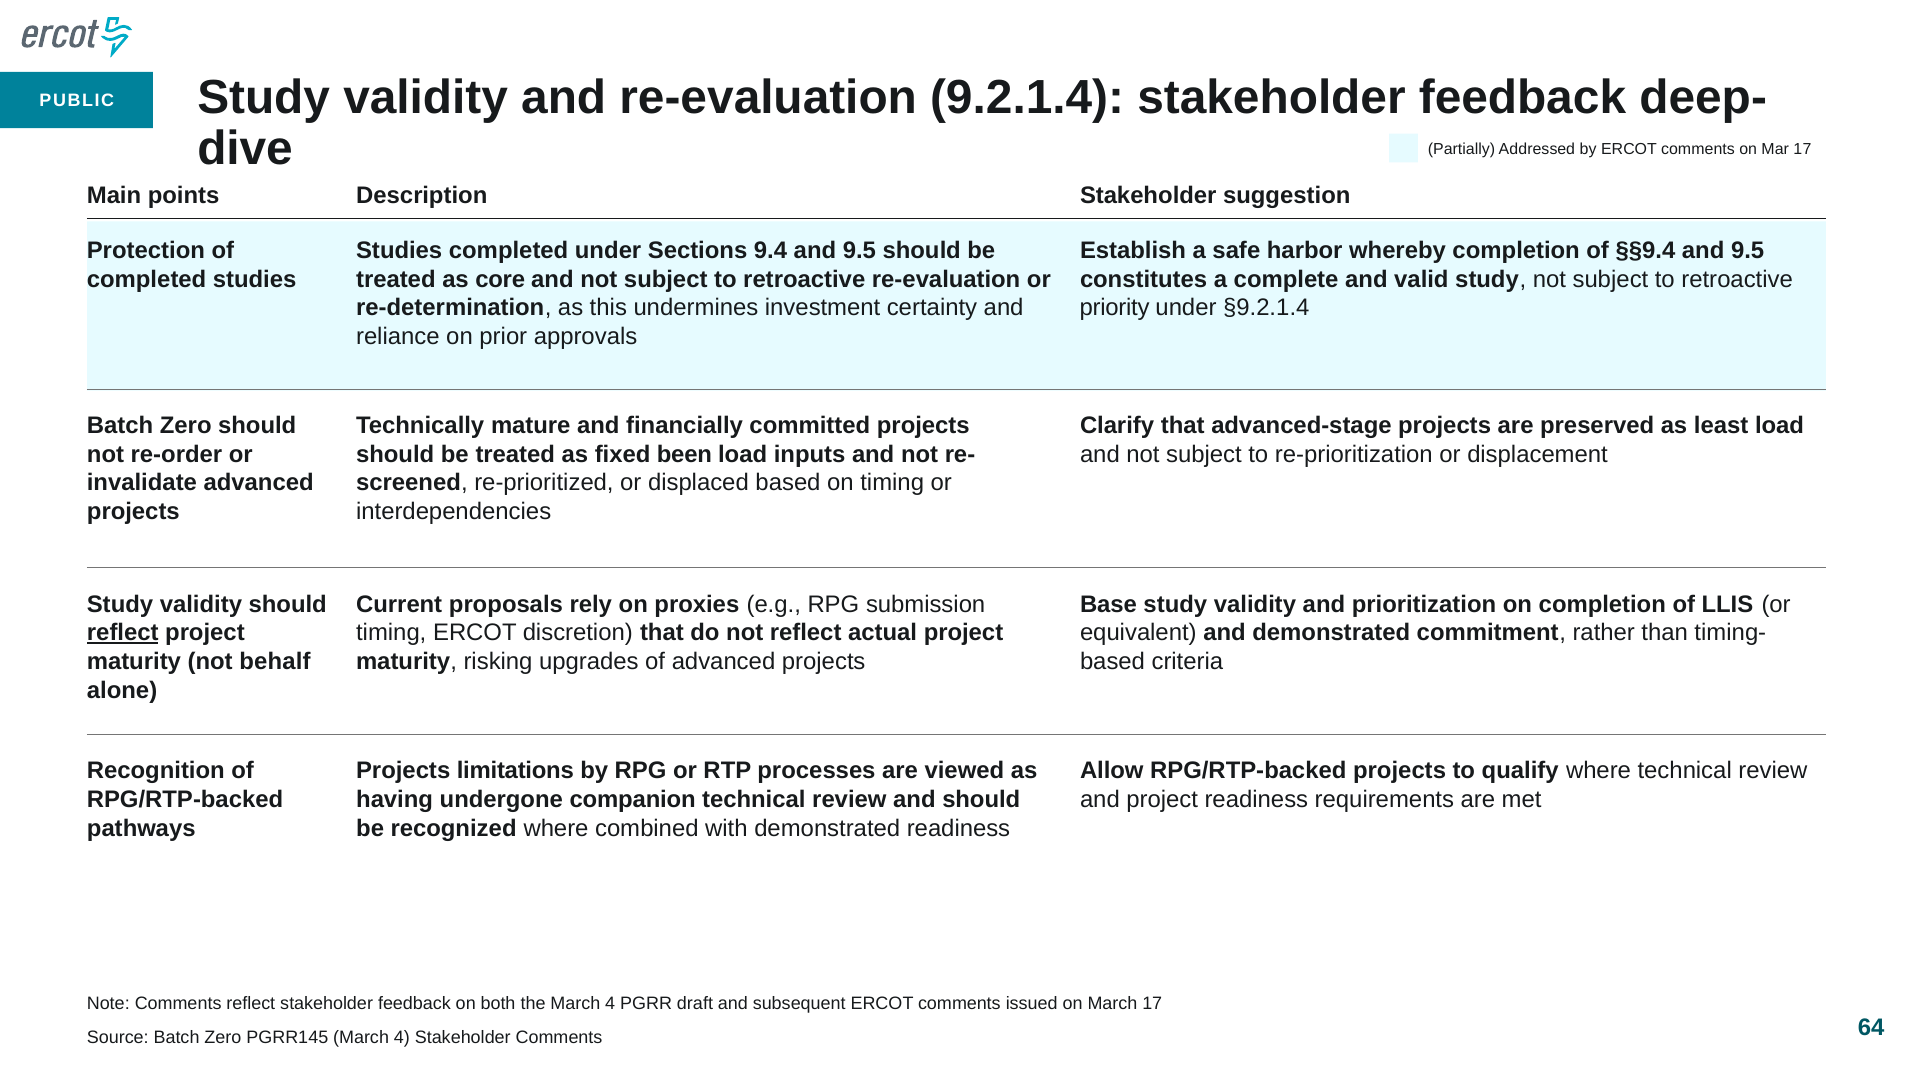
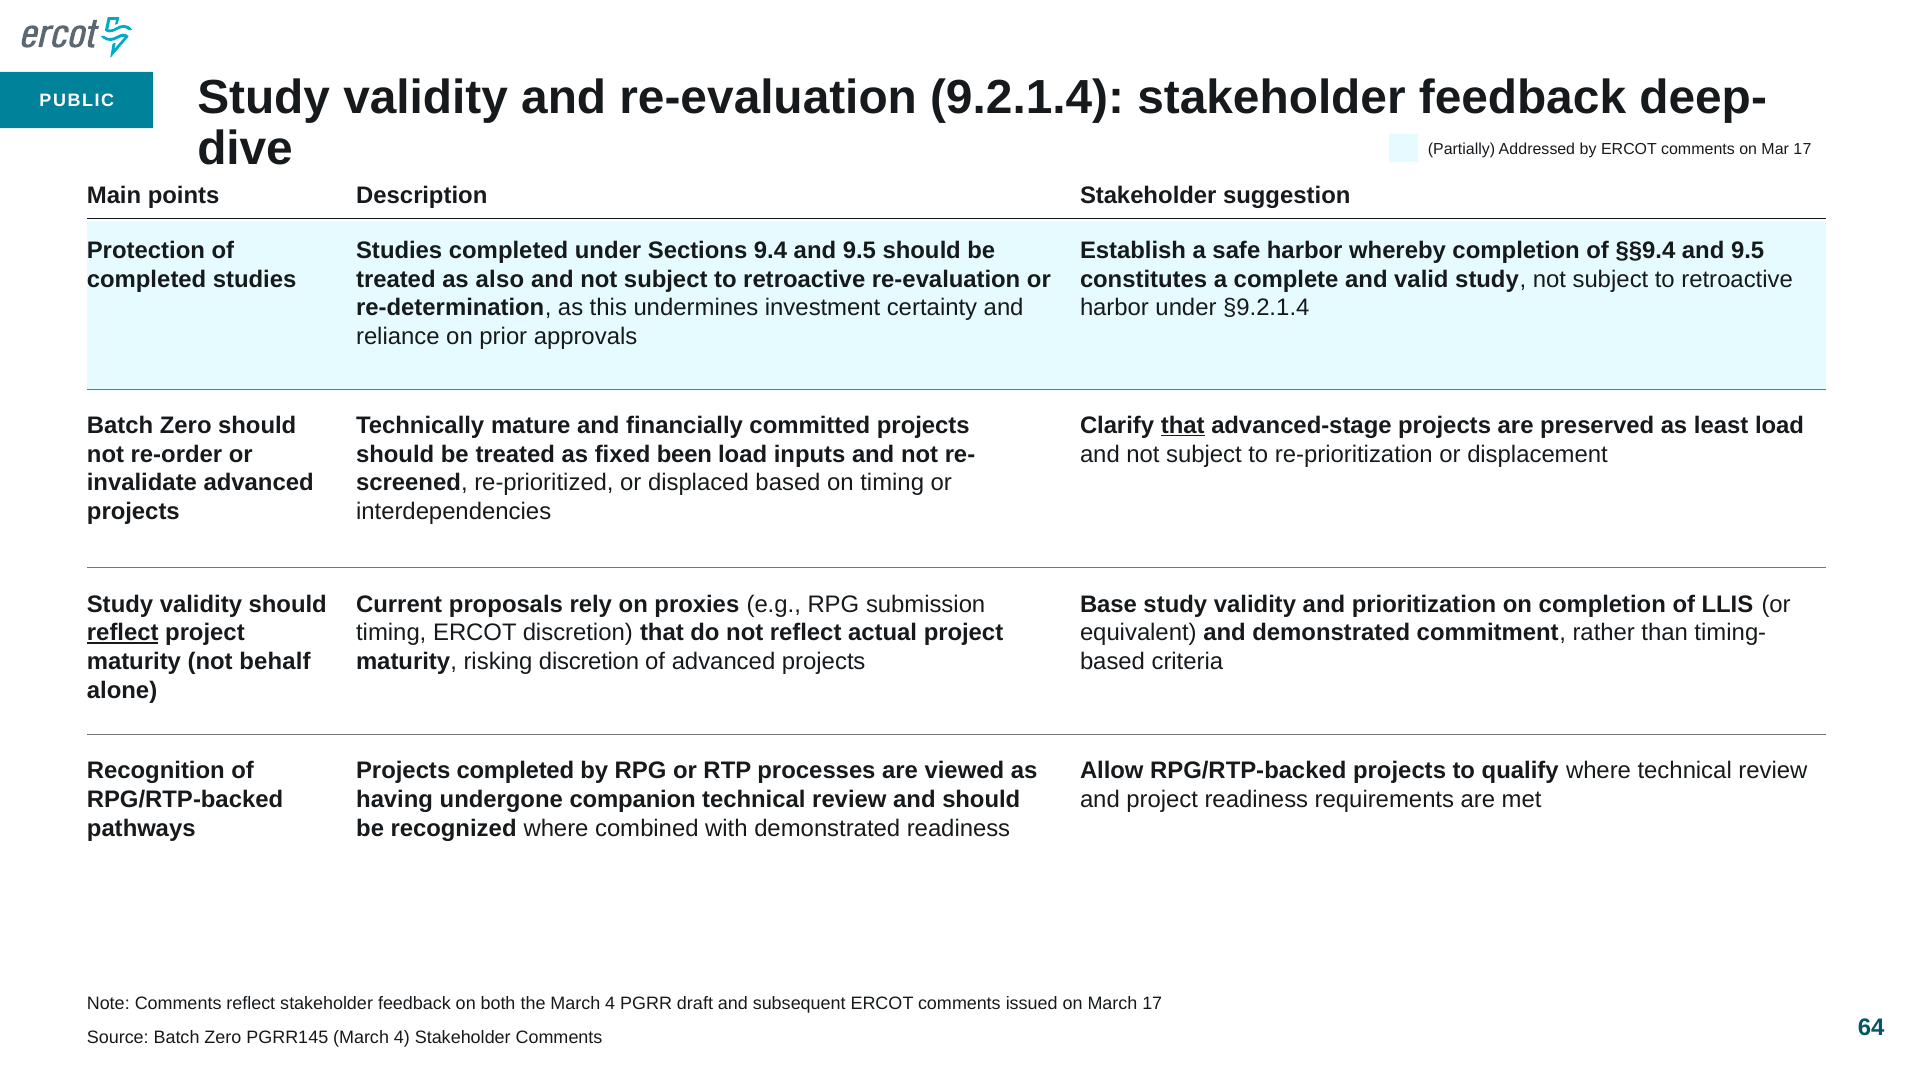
core: core -> also (500, 279)
priority: priority -> harbor (1114, 308)
that underline: none -> present (1183, 426)
risking upgrades: upgrades -> discretion (589, 662)
limitations: limitations -> completed (515, 771)
